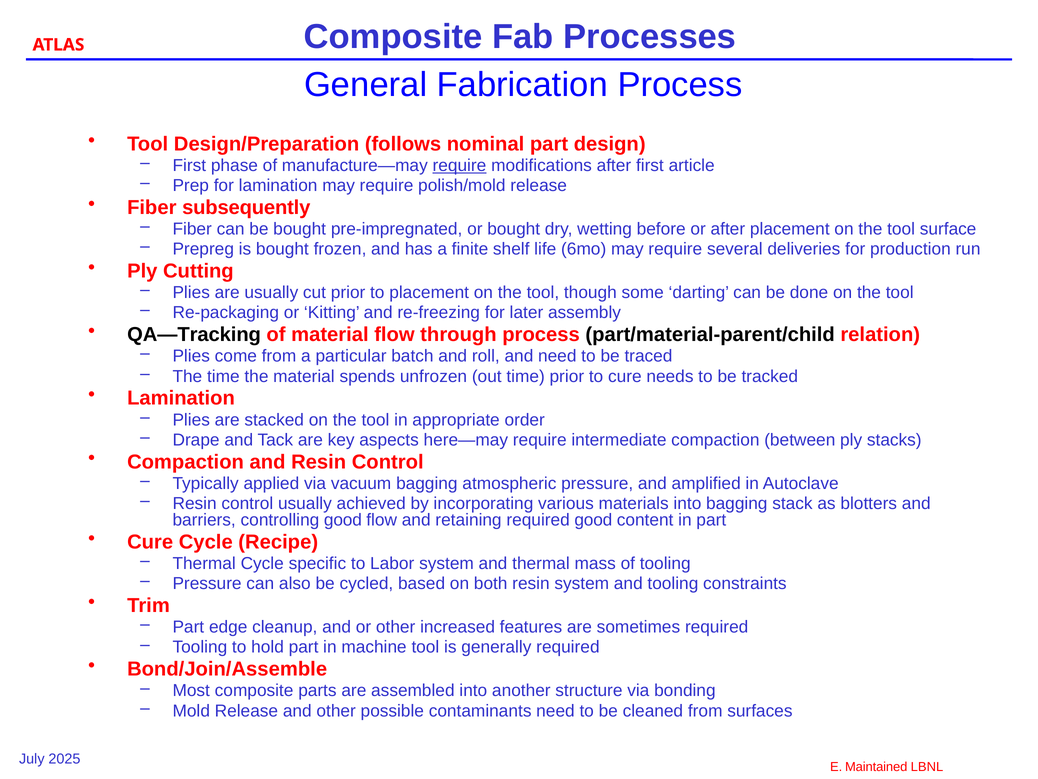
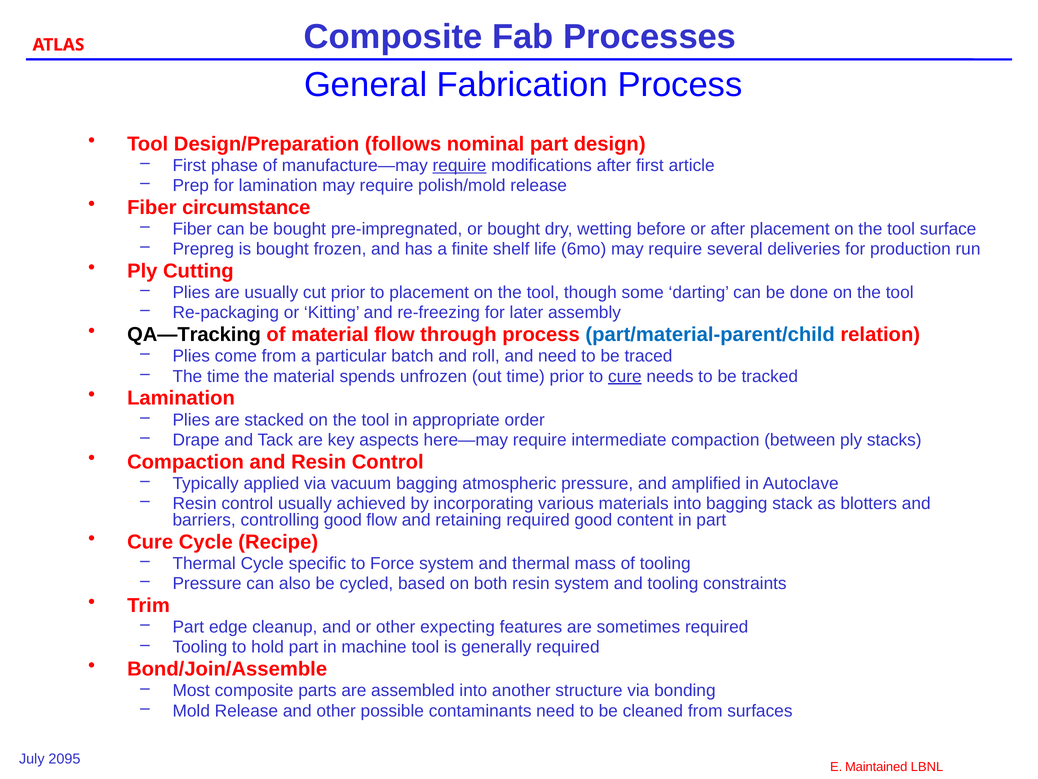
subsequently: subsequently -> circumstance (246, 207)
part/material-parent/child colour: black -> blue (710, 334)
cure underline: none -> present (625, 376)
Labor: Labor -> Force (392, 563)
increased: increased -> expecting (458, 627)
2025: 2025 -> 2095 (64, 759)
